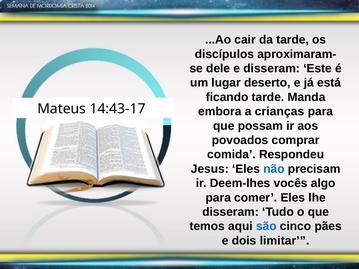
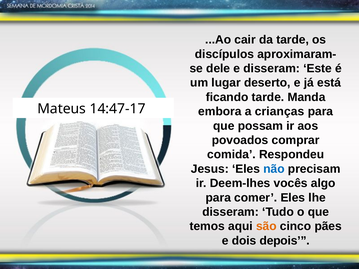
14:43-17: 14:43-17 -> 14:47-17 (118, 109)
são colour: blue -> orange (266, 226)
limitar: limitar -> depois (285, 241)
